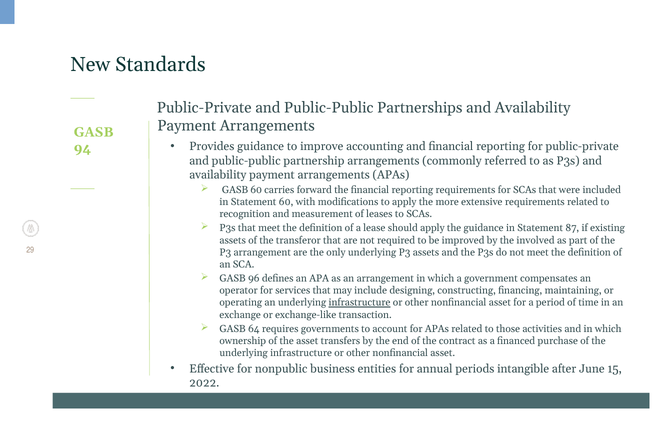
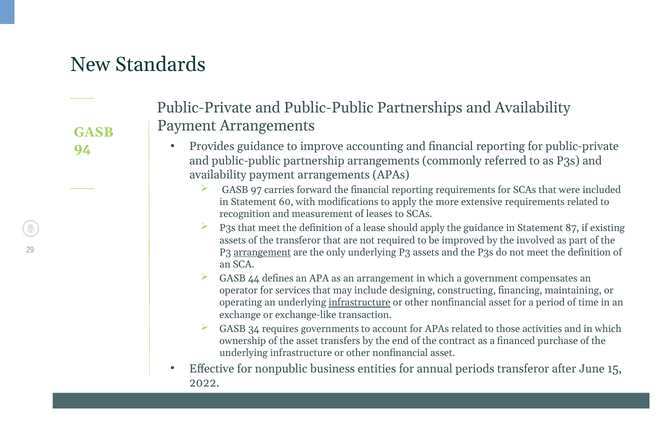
GASB 60: 60 -> 97 (256, 190)
arrangement underline: none -> present (262, 252)
96: 96 -> 44 (254, 278)
64: 64 -> 34 (254, 329)
periods intangible: intangible -> transferor (523, 368)
